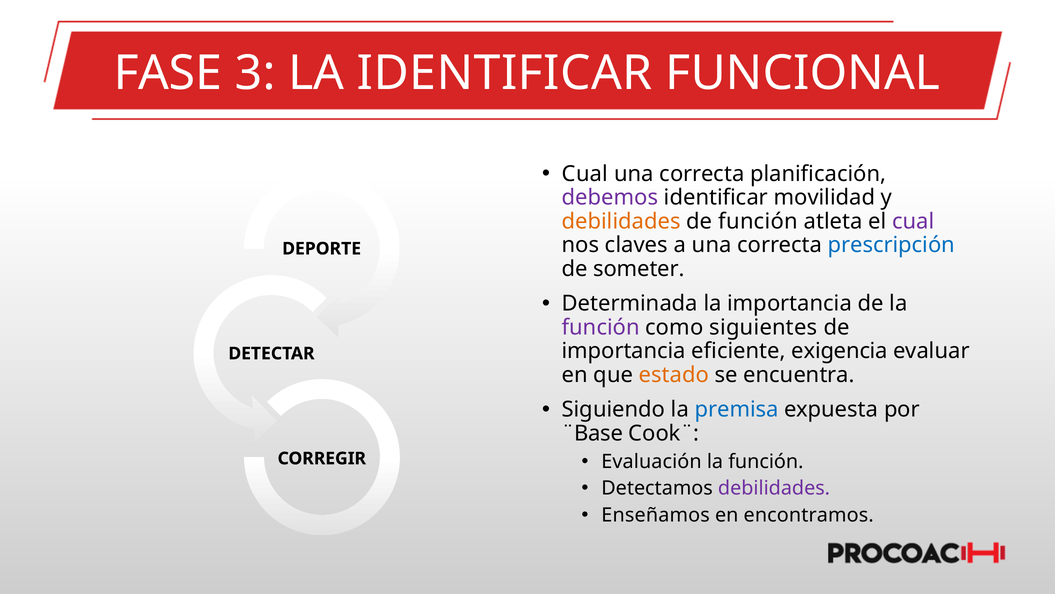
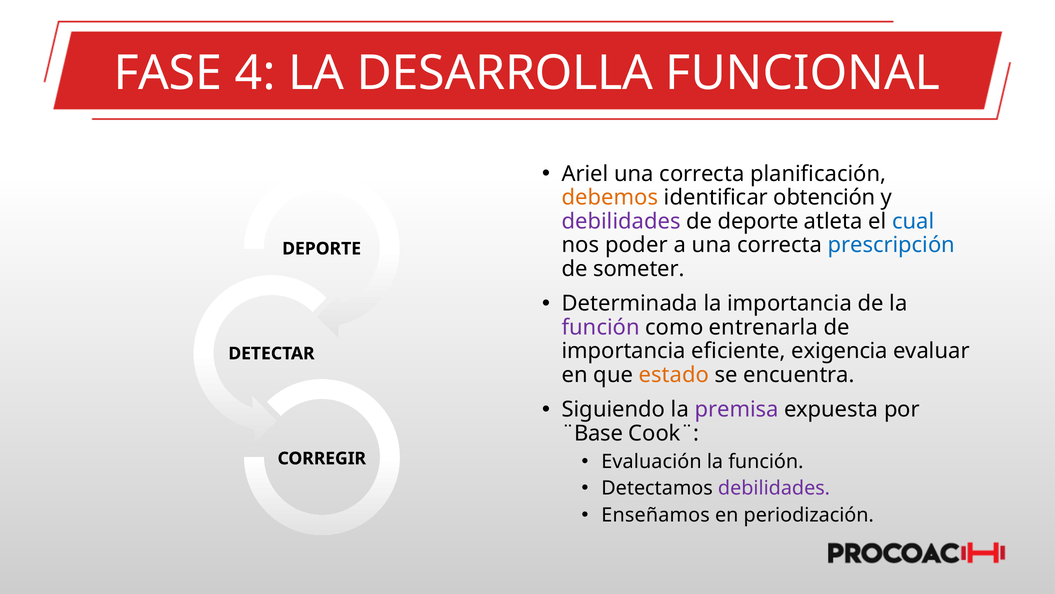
3: 3 -> 4 (255, 73)
LA IDENTIFICAR: IDENTIFICAR -> DESARROLLA (505, 73)
Cual: Cual -> Ariel (585, 174)
debemos colour: purple -> orange (610, 197)
movilidad: movilidad -> obtención (824, 197)
debilidades colour: orange -> purple (621, 221)
de función: función -> deporte (758, 221)
cual colour: purple -> blue (913, 221)
claves: claves -> poder (636, 245)
siguientes: siguientes -> entrenarla (763, 327)
premisa colour: blue -> purple (737, 409)
encontramos: encontramos -> periodización (809, 515)
